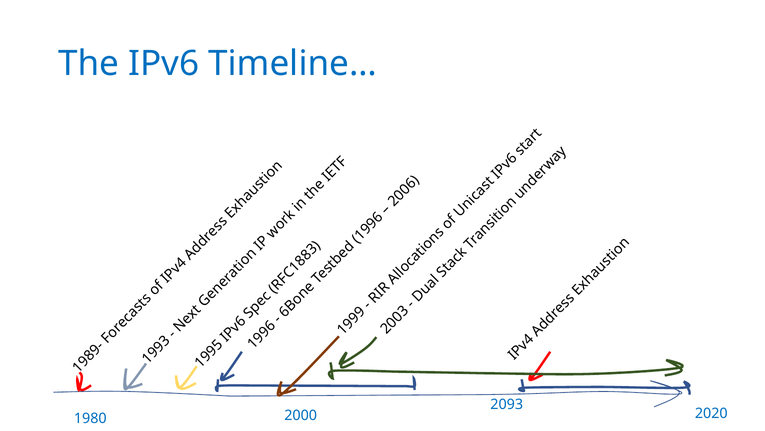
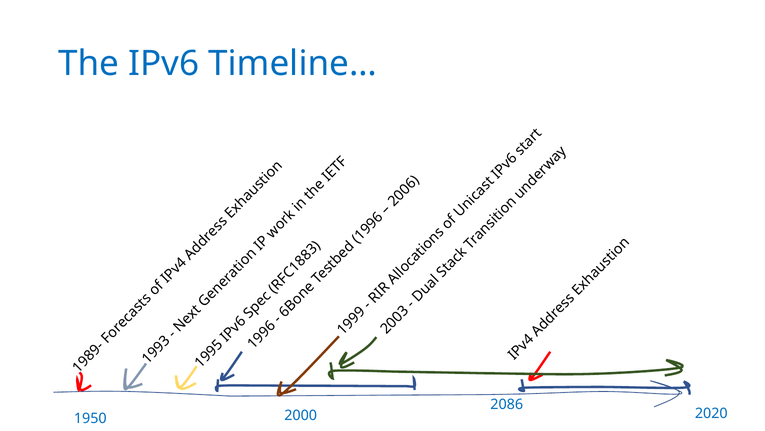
2093: 2093 -> 2086 (507, 404)
1980: 1980 -> 1950 (90, 418)
